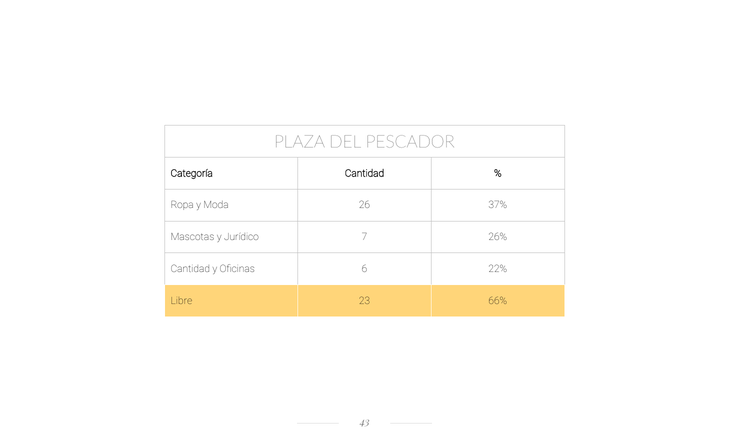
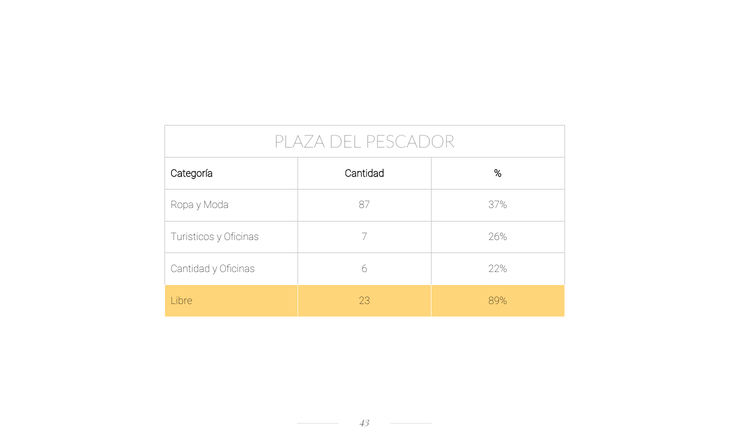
26: 26 -> 87 (364, 205)
Mascotas: Mascotas -> Turisticos (192, 237)
Jurídico: Jurídico -> Oficinas (241, 237)
66%: 66% -> 89% (498, 301)
